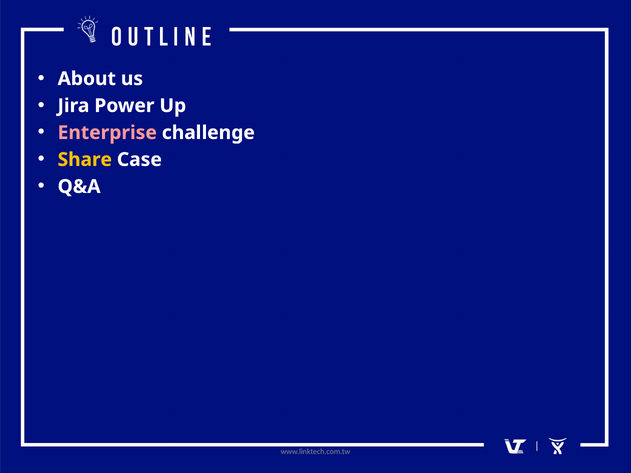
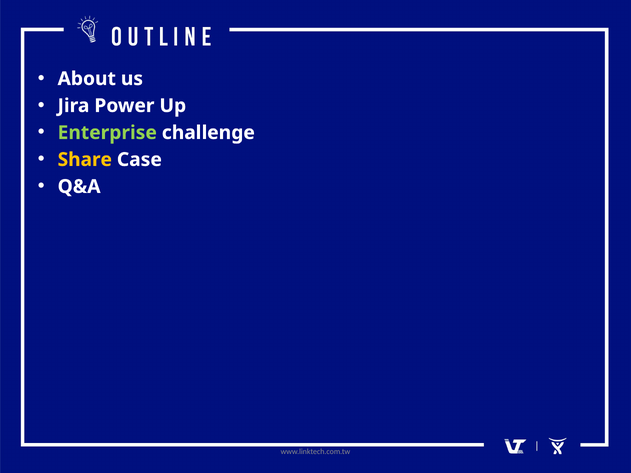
Enterprise colour: pink -> light green (107, 133)
